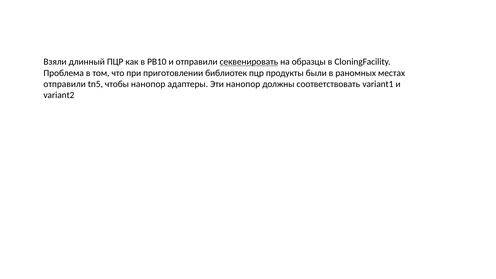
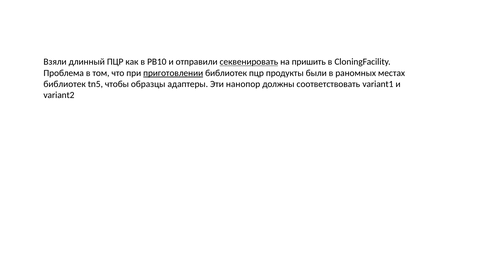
образцы: образцы -> пришить (309, 62)
приготовлении underline: none -> present (173, 73)
отправили: отправили -> библиотек (65, 84)
чтобы нанопор: нанопор -> образцы (148, 84)
